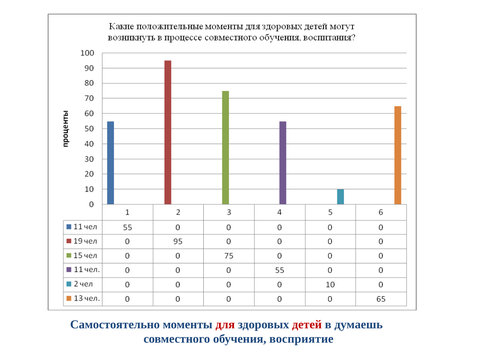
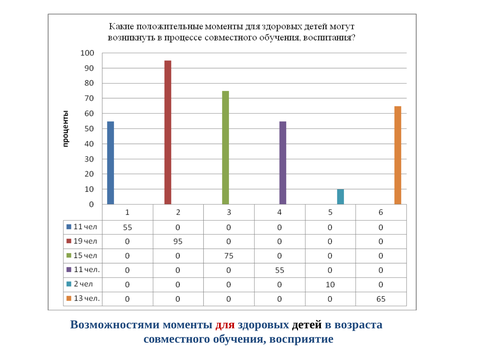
Самостоятельно: Самостоятельно -> Возможностями (115, 325)
детей colour: red -> black (307, 325)
думаешь: думаешь -> возраста (359, 325)
